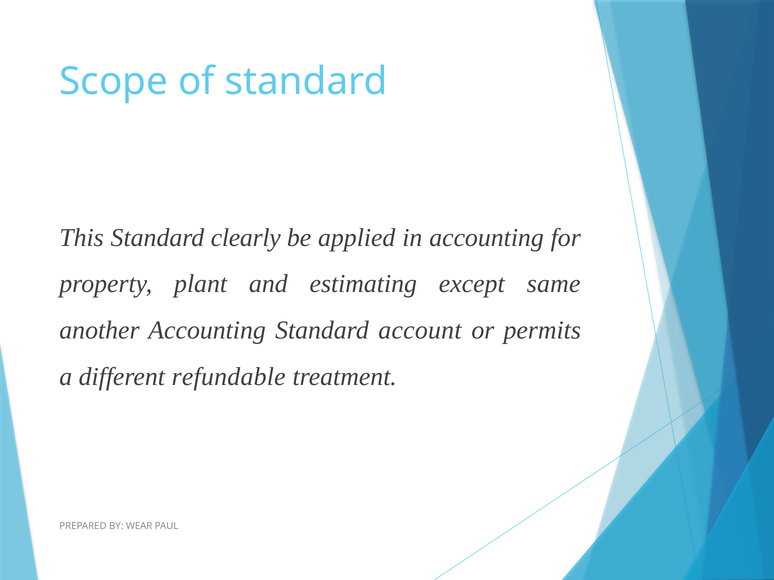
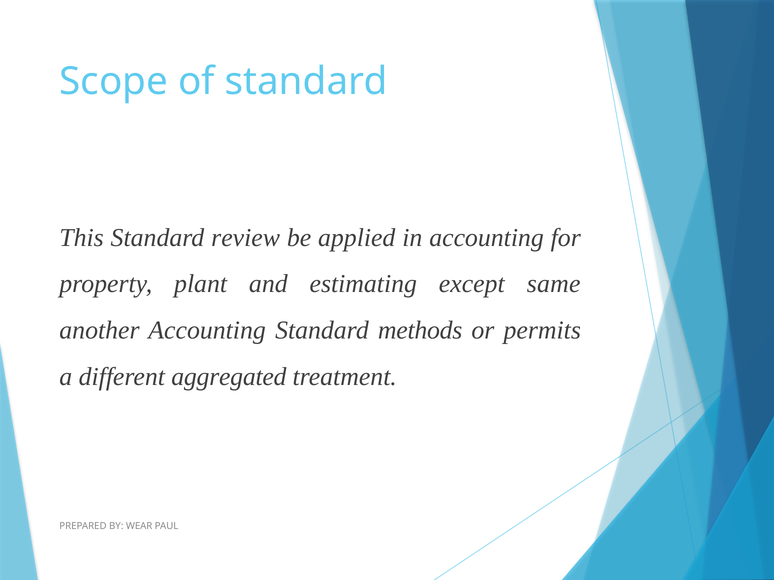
clearly: clearly -> review (246, 238)
account: account -> methods (420, 331)
refundable: refundable -> aggregated (229, 377)
